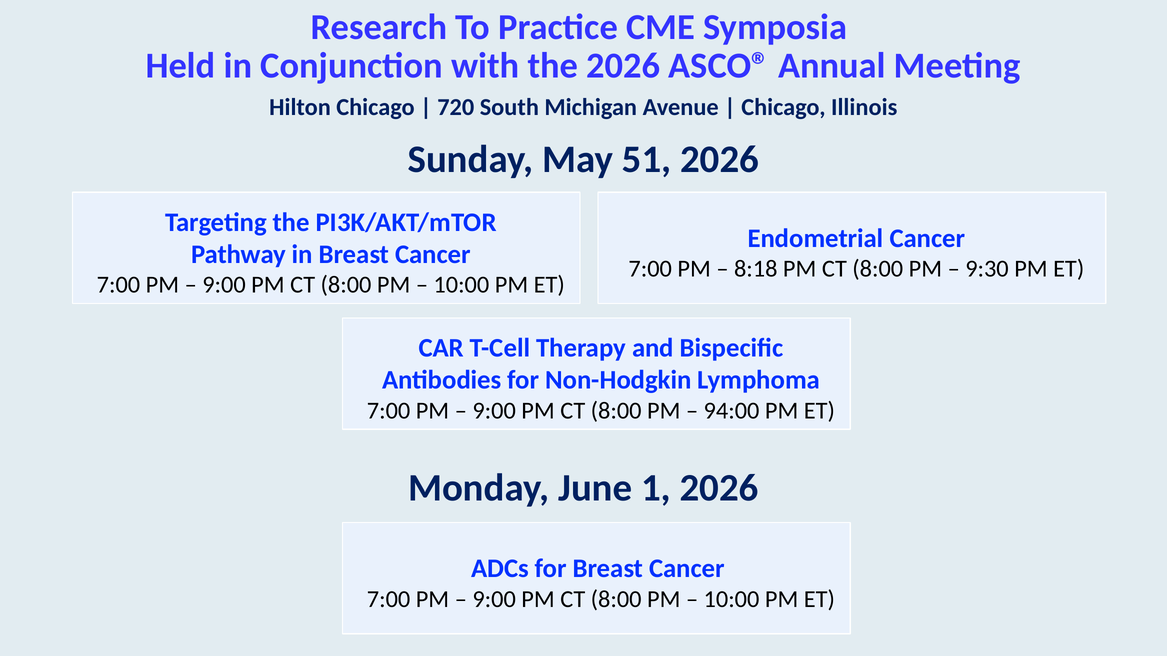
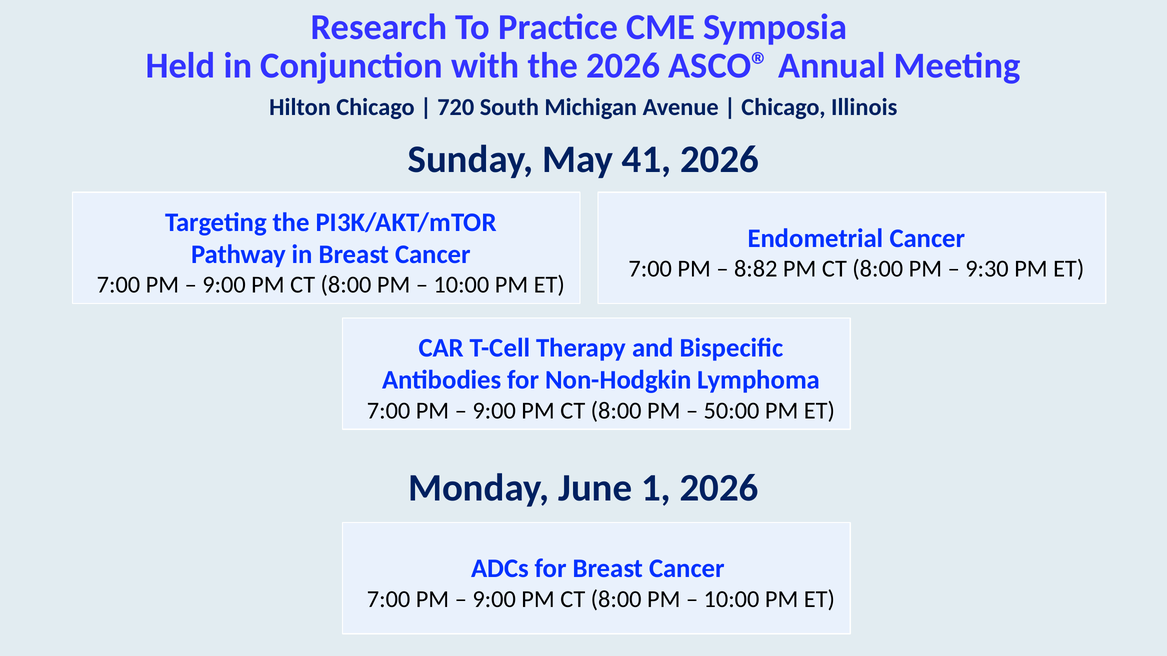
51: 51 -> 41 (647, 160)
8:18: 8:18 -> 8:82 (756, 269)
94:00: 94:00 -> 50:00 (732, 411)
